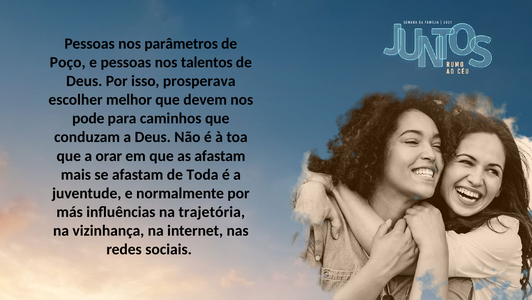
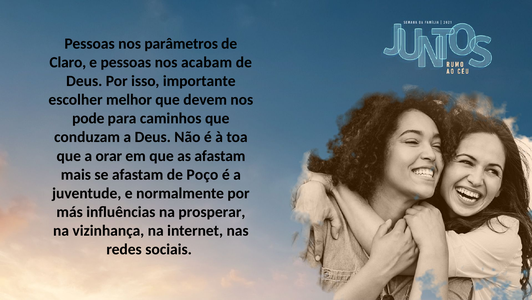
Poço: Poço -> Claro (68, 62)
talentos: talentos -> acabam (207, 62)
prosperava: prosperava -> importante (199, 81)
Toda: Toda -> Poço (202, 174)
trajetória: trajetória -> prosperar (212, 211)
